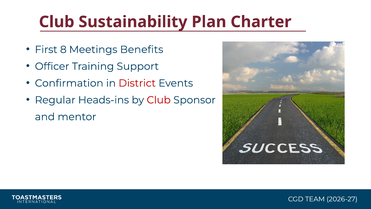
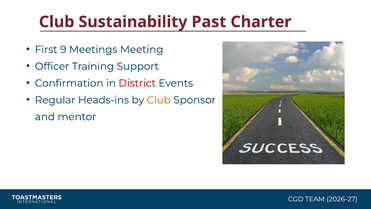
Plan: Plan -> Past (209, 22)
8: 8 -> 9 (63, 49)
Benefits: Benefits -> Meeting (142, 49)
Club colour: red -> orange (159, 100)
